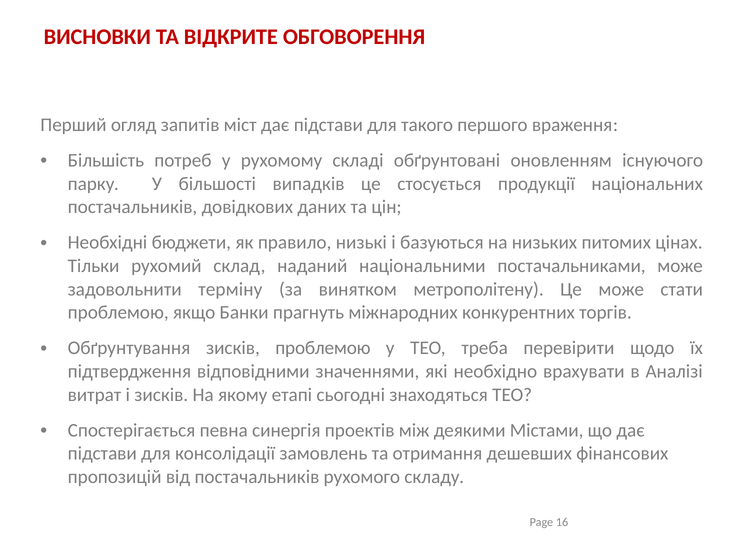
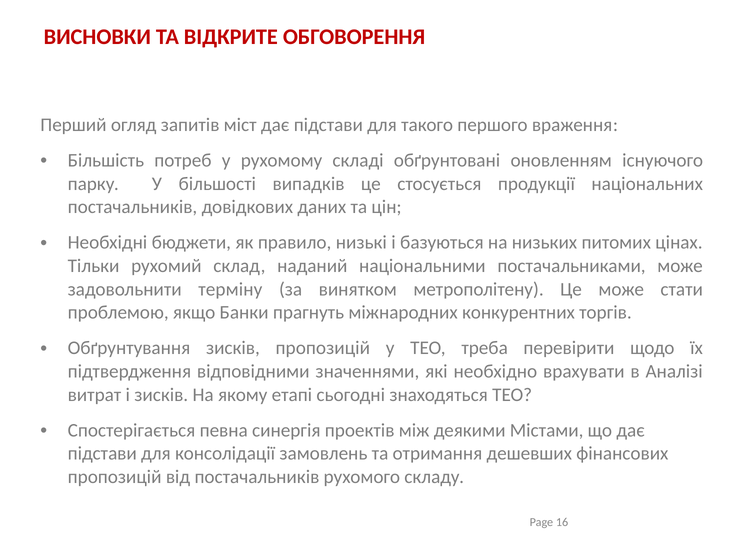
зисків проблемою: проблемою -> пропозицій (323, 348)
